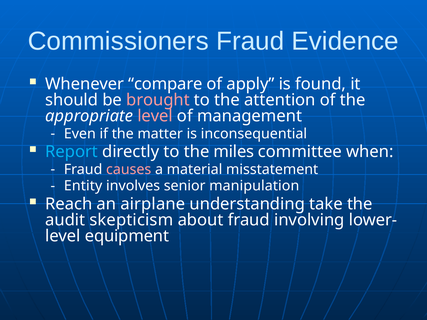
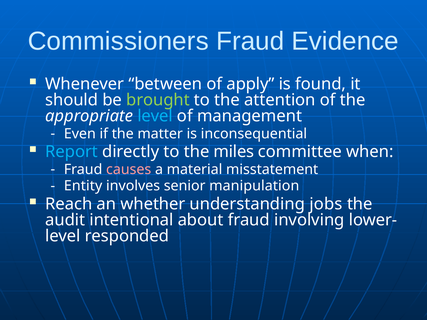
compare: compare -> between (165, 84)
brought colour: pink -> light green (158, 100)
level colour: pink -> light blue (155, 116)
airplane: airplane -> whether (153, 204)
take: take -> jobs (326, 204)
skepticism: skepticism -> intentional (131, 220)
equipment: equipment -> responded (127, 236)
